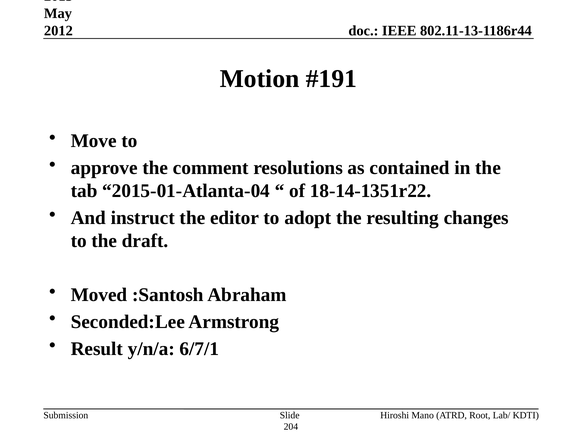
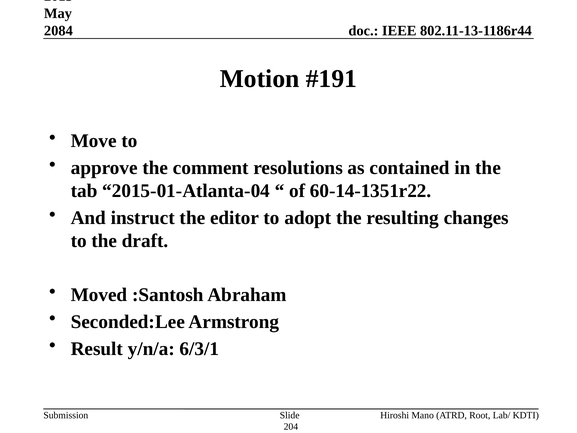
2012: 2012 -> 2084 (58, 31)
18-14-1351r22: 18-14-1351r22 -> 60-14-1351r22 (371, 191)
6/7/1: 6/7/1 -> 6/3/1 (199, 348)
